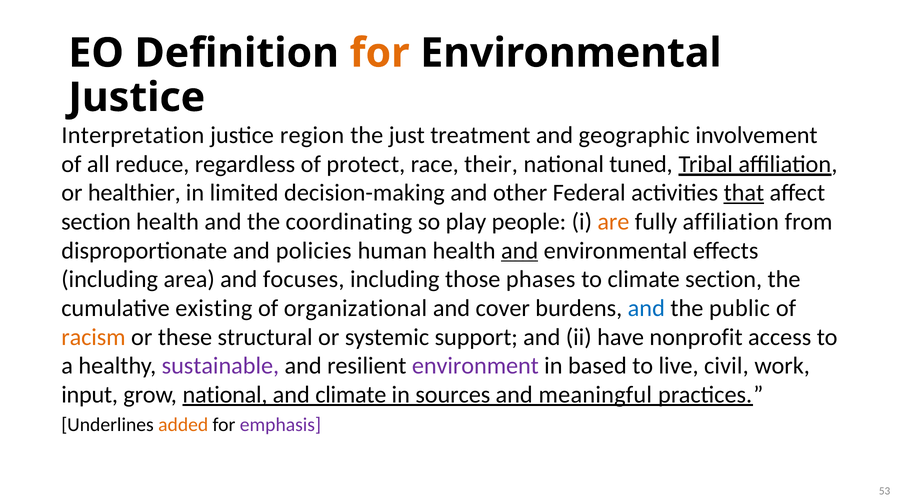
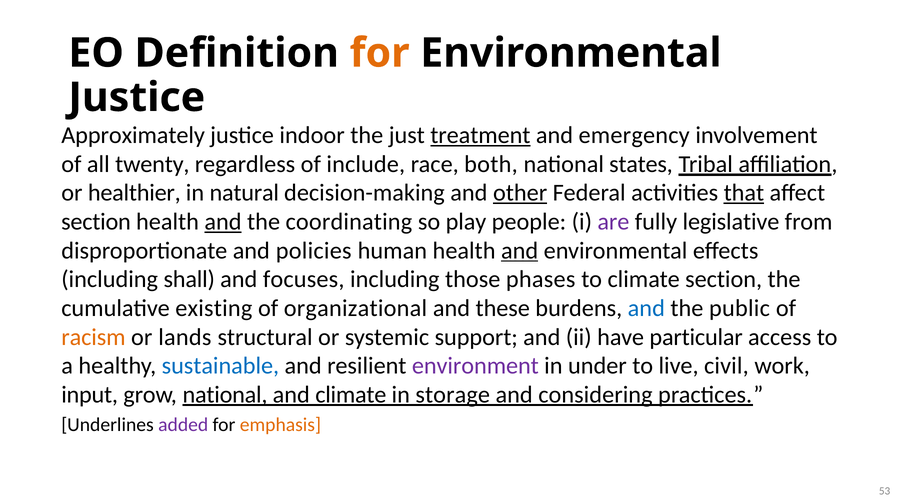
Interpretation: Interpretation -> Approximately (133, 135)
region: region -> indoor (312, 135)
treatment underline: none -> present (480, 135)
geographic: geographic -> emergency (634, 135)
reduce: reduce -> twenty (152, 164)
protect: protect -> include (366, 164)
their: their -> both (491, 164)
tuned: tuned -> states (641, 164)
limited: limited -> natural (244, 193)
other underline: none -> present (520, 193)
and underline: none -> present (223, 222)
are colour: orange -> purple (613, 222)
fully affiliation: affiliation -> legislative (731, 222)
area: area -> shall (189, 280)
cover: cover -> these (503, 309)
these: these -> lands (185, 337)
nonprofit: nonprofit -> particular (696, 337)
sustainable colour: purple -> blue (220, 366)
based: based -> under (597, 366)
sources: sources -> storage (453, 395)
meaningful: meaningful -> considering (595, 395)
added colour: orange -> purple (183, 425)
emphasis colour: purple -> orange (280, 425)
